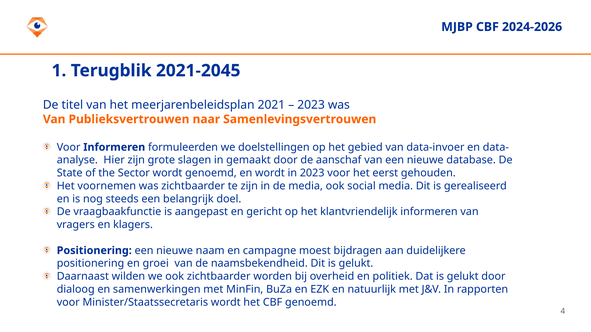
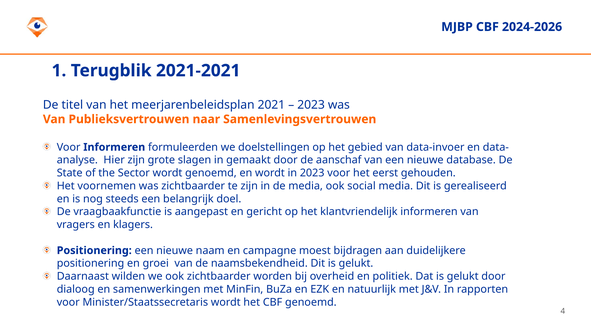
2021-2045: 2021-2045 -> 2021-2021 (198, 71)
